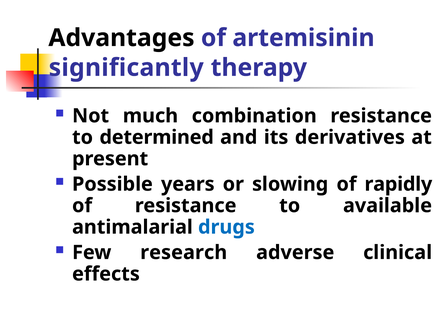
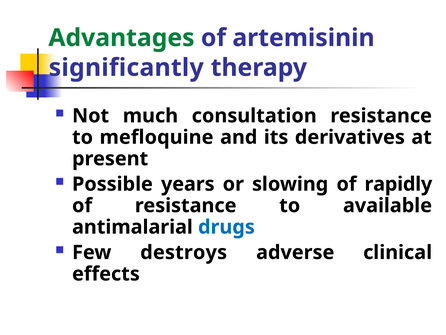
Advantages colour: black -> green (121, 38)
combination: combination -> consultation (254, 116)
determined: determined -> mefloquine (157, 137)
research: research -> destroys (184, 252)
